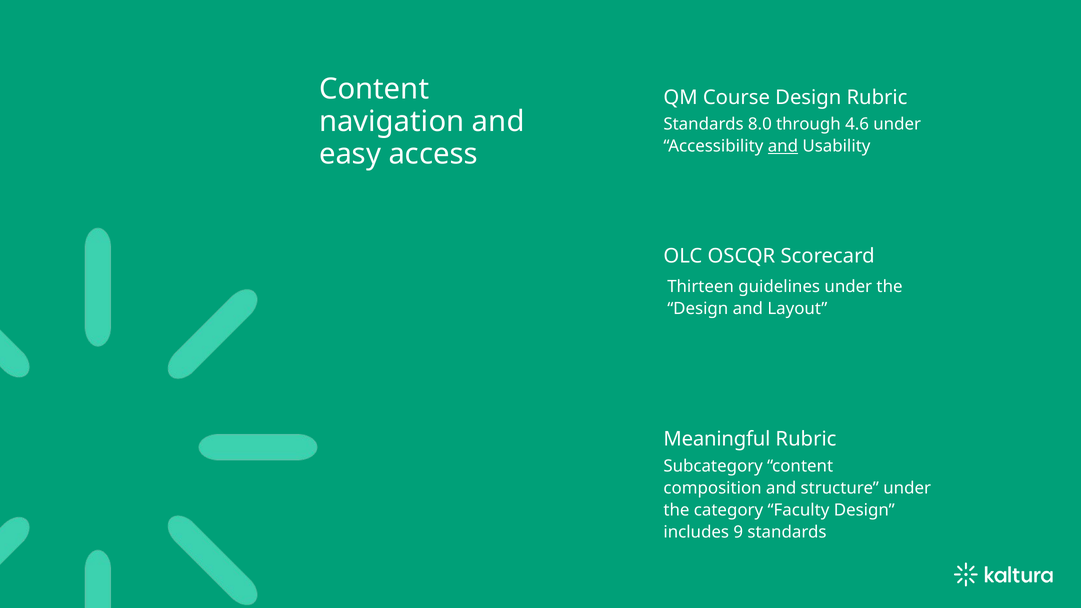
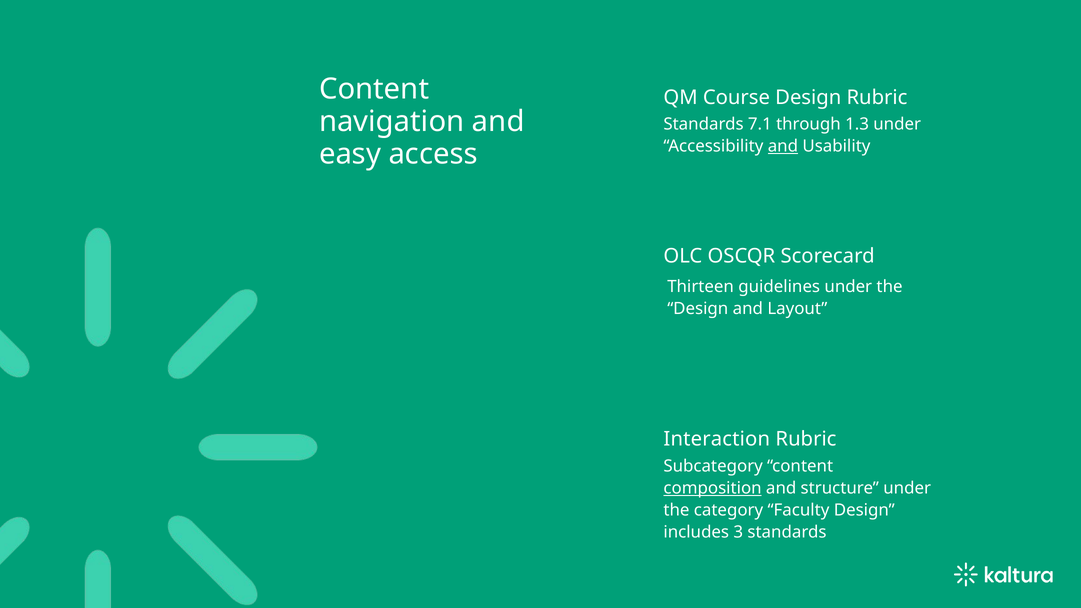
8.0: 8.0 -> 7.1 (760, 124)
4.6: 4.6 -> 1.3 (857, 124)
Meaningful: Meaningful -> Interaction (717, 439)
composition underline: none -> present (713, 488)
9: 9 -> 3 (738, 532)
